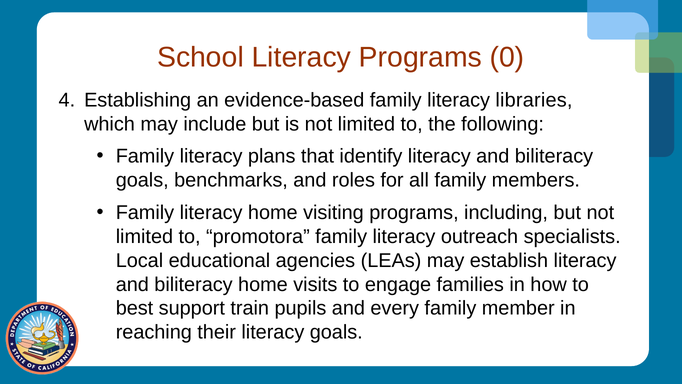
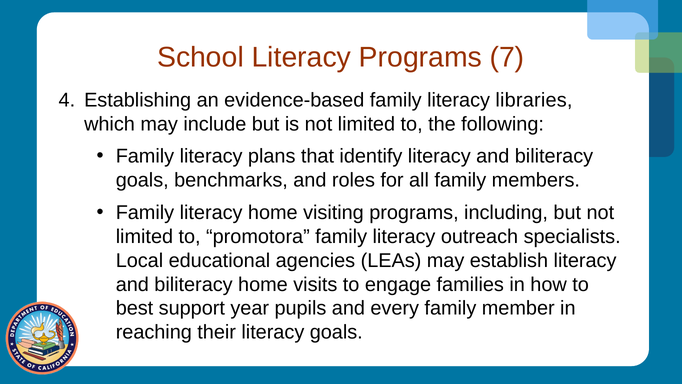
0: 0 -> 7 (507, 57)
train: train -> year (250, 308)
